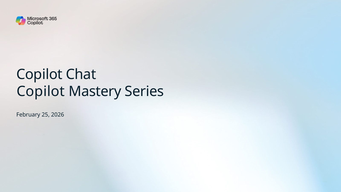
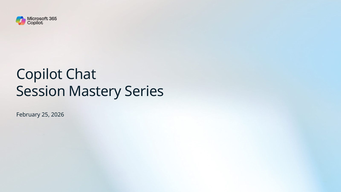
Copilot: Copilot -> Session (41, 91)
